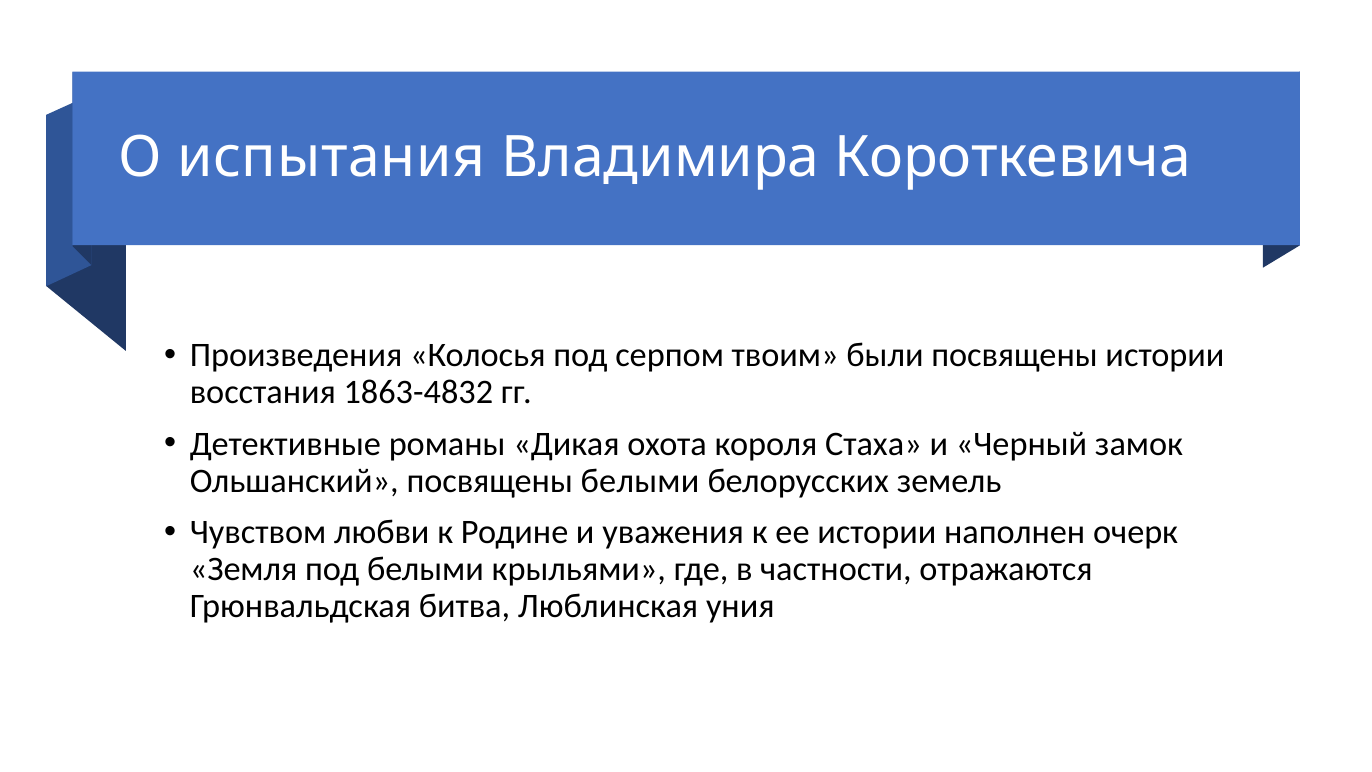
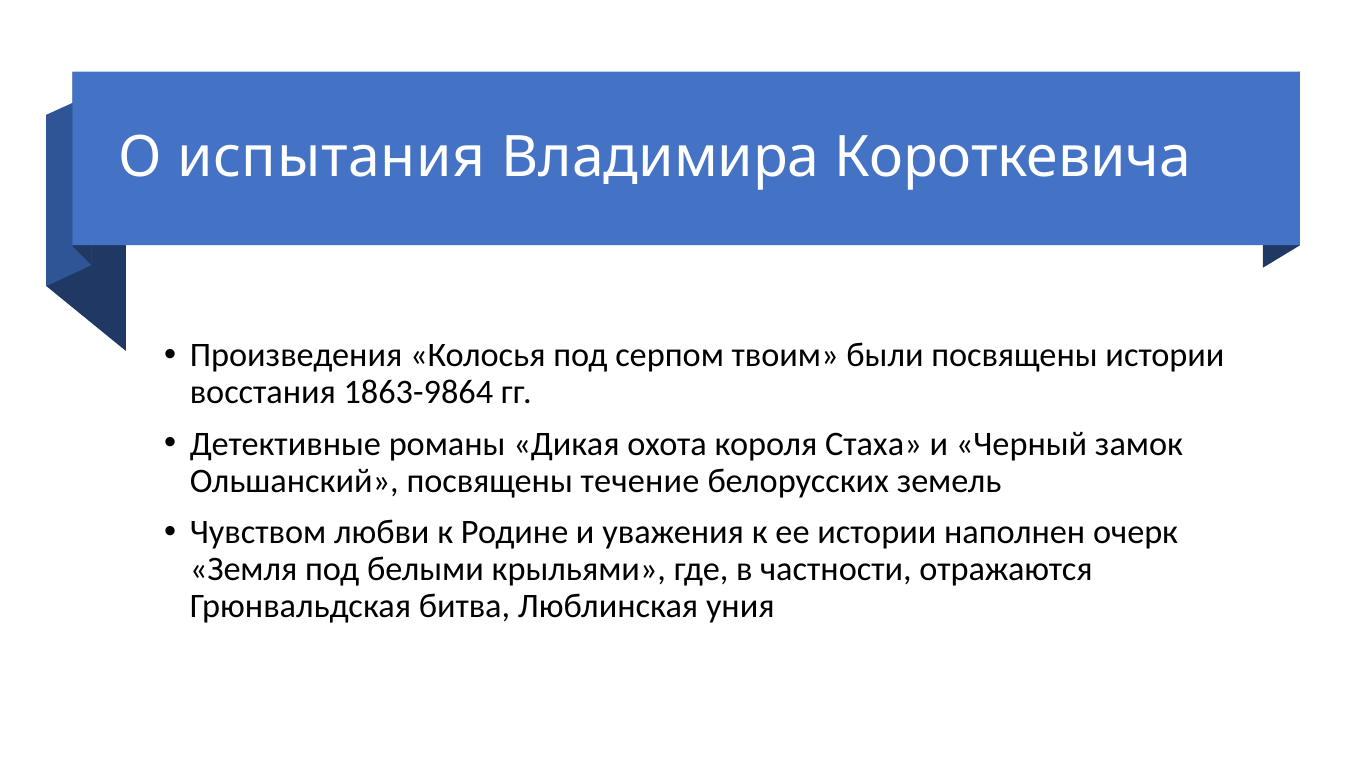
1863-4832: 1863-4832 -> 1863-9864 (418, 392)
посвящены белыми: белыми -> течение (640, 481)
